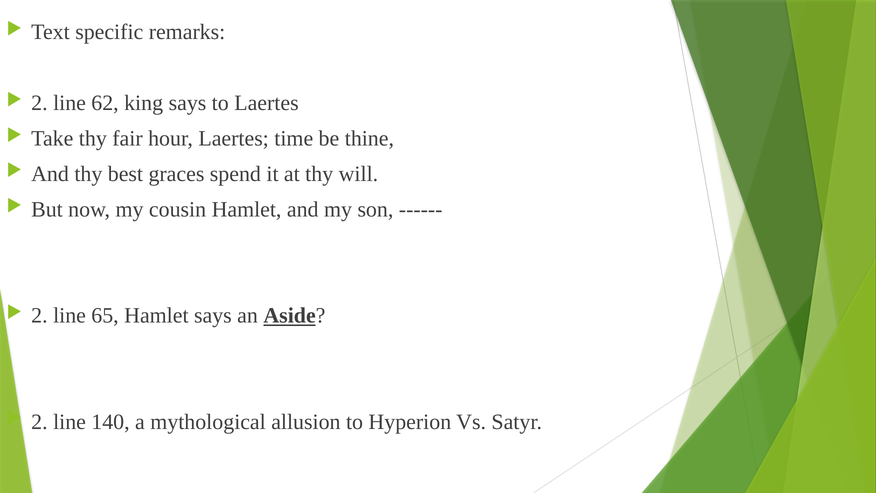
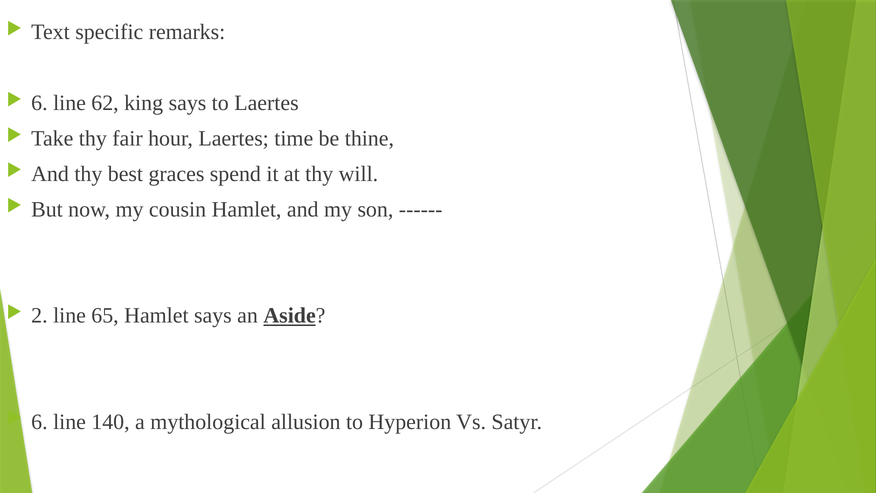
2: 2 -> 6 (39, 103)
2: 2 -> 6 (39, 422)
